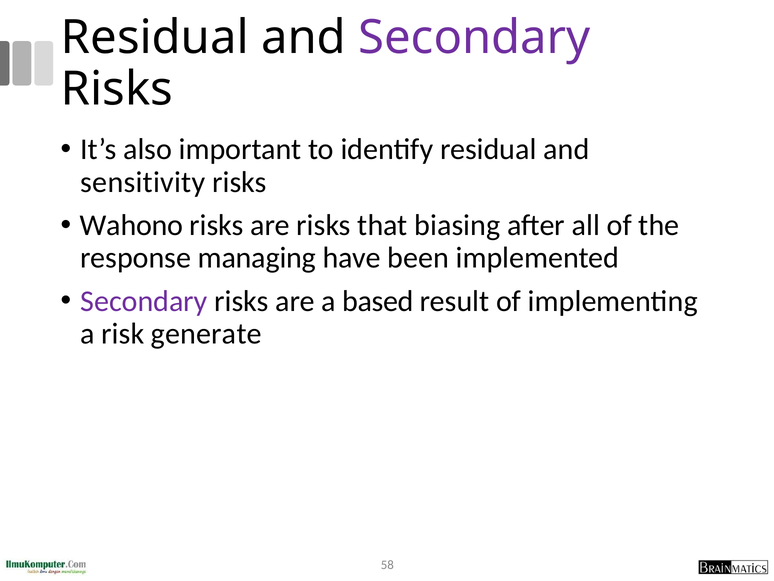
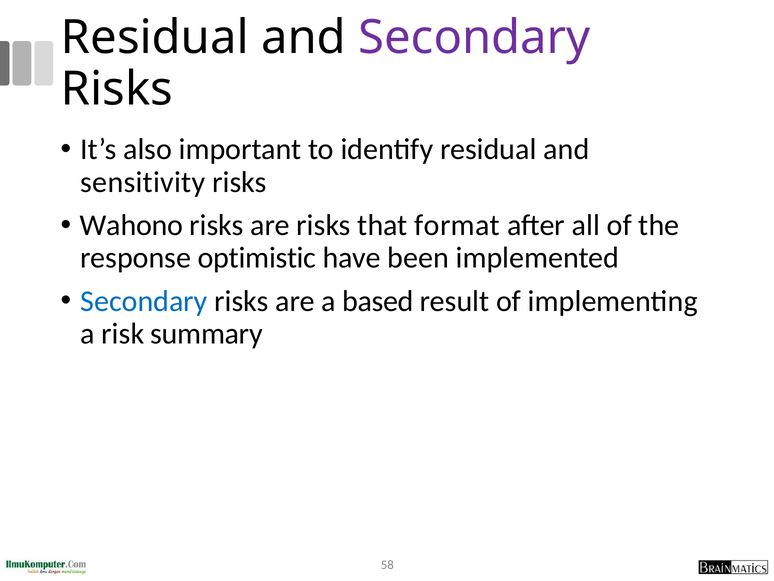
biasing: biasing -> format (457, 225)
managing: managing -> optimistic (257, 258)
Secondary colour: purple -> blue (144, 301)
generate: generate -> summary (207, 333)
